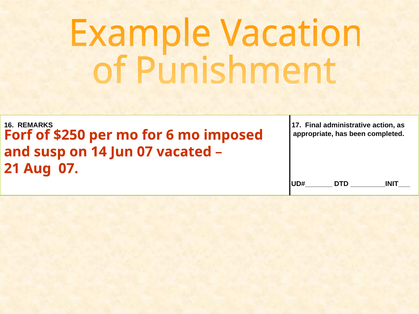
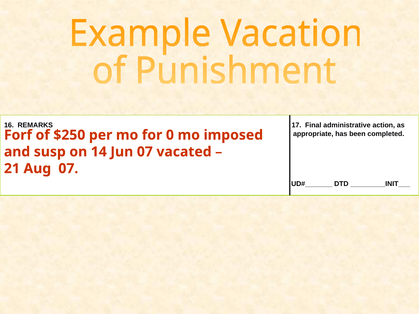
6: 6 -> 0 (170, 135)
